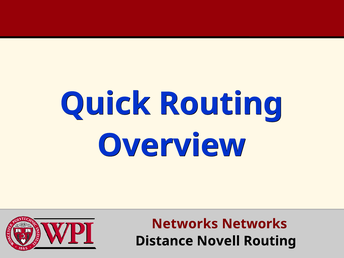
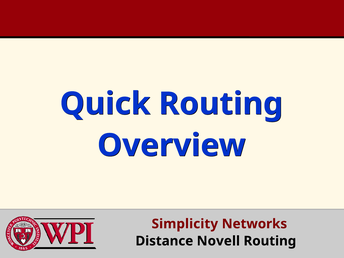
Networks: Networks -> Simplicity (185, 224)
